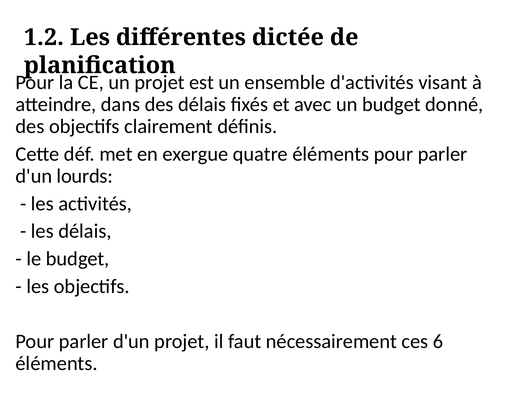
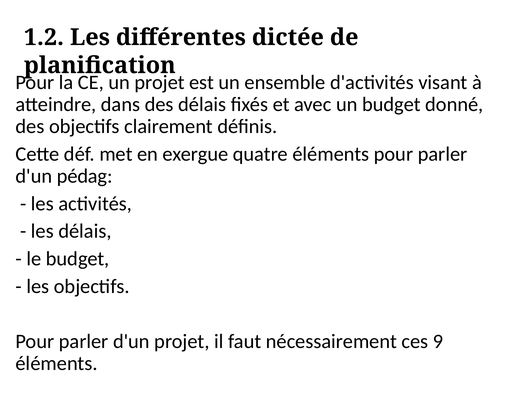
lourds: lourds -> pédag (85, 176)
6: 6 -> 9 (438, 342)
